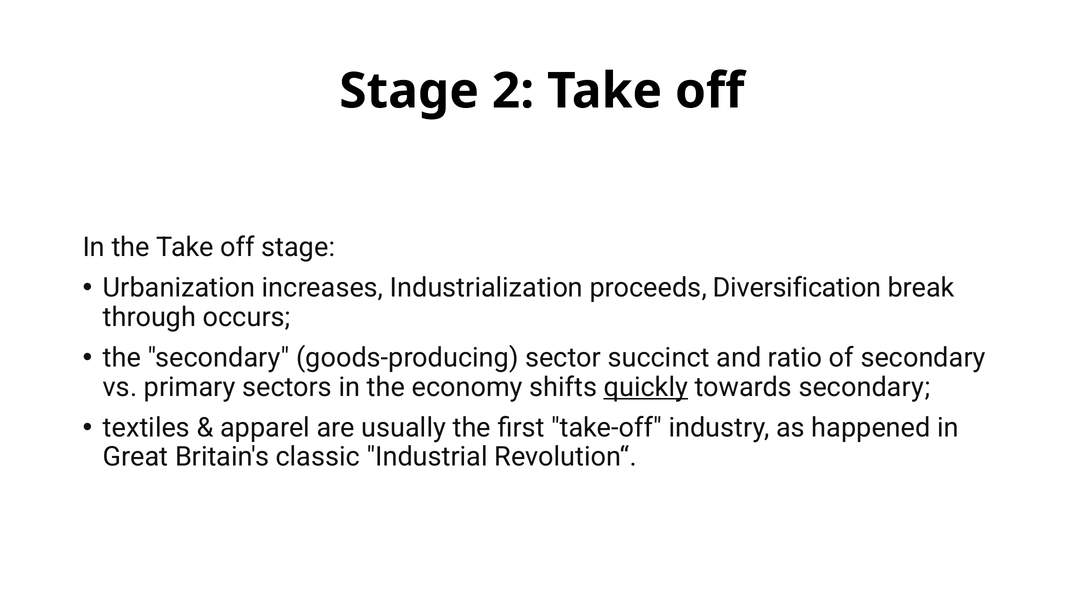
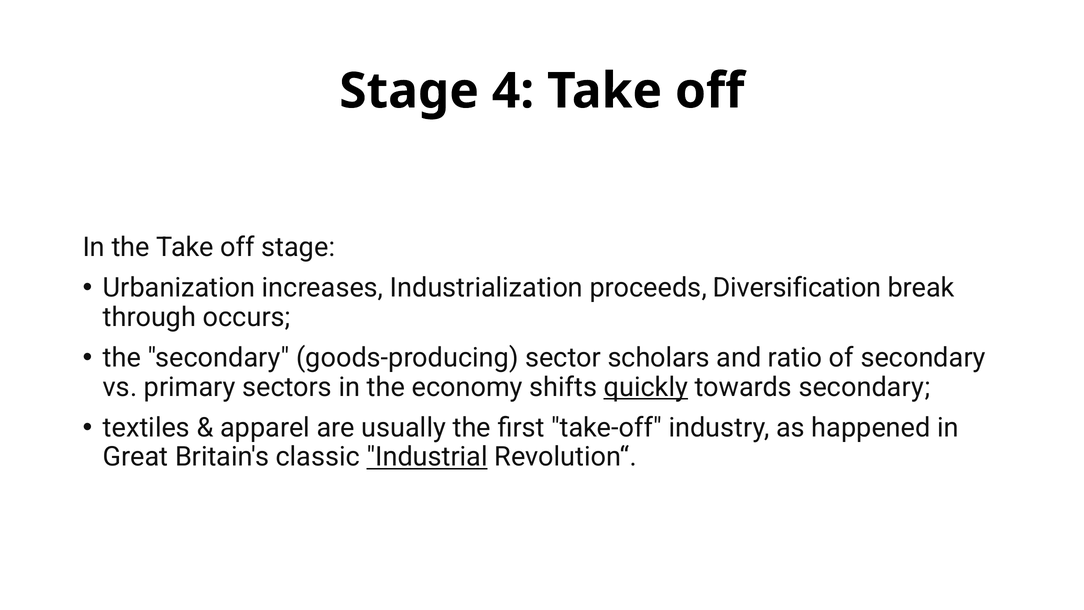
2: 2 -> 4 (513, 91)
succinct: succinct -> scholars (659, 358)
Industrial underline: none -> present (427, 457)
